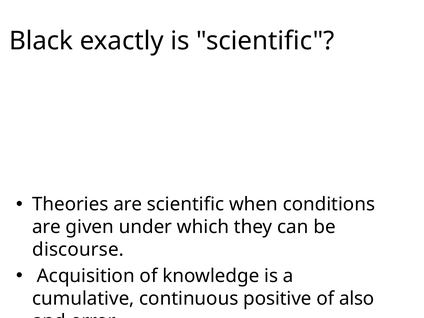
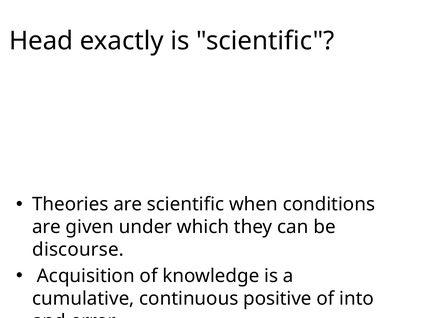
Black: Black -> Head (41, 41)
also: also -> into (357, 299)
